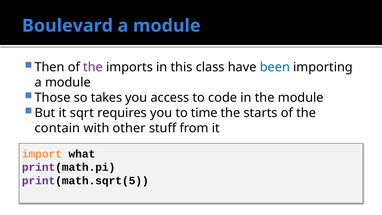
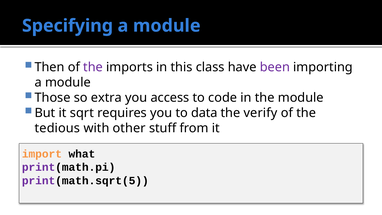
Boulevard: Boulevard -> Specifying (68, 26)
been colour: blue -> purple (275, 67)
takes: takes -> extra (106, 98)
time: time -> data (204, 113)
starts: starts -> verify (261, 113)
contain: contain -> tedious (57, 128)
